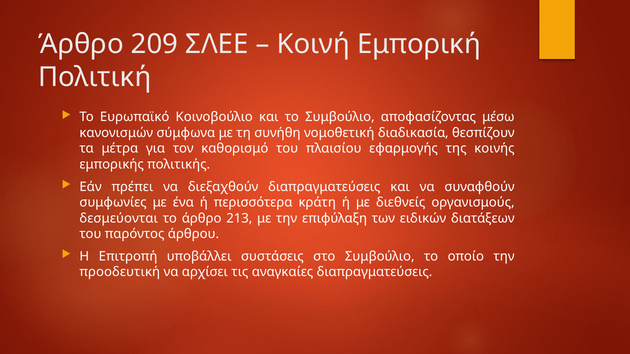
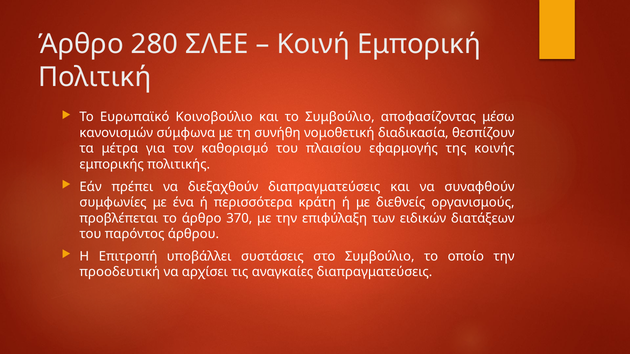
209: 209 -> 280 (155, 44)
δεσμεύονται: δεσμεύονται -> προβλέπεται (119, 218)
213: 213 -> 370 (239, 218)
